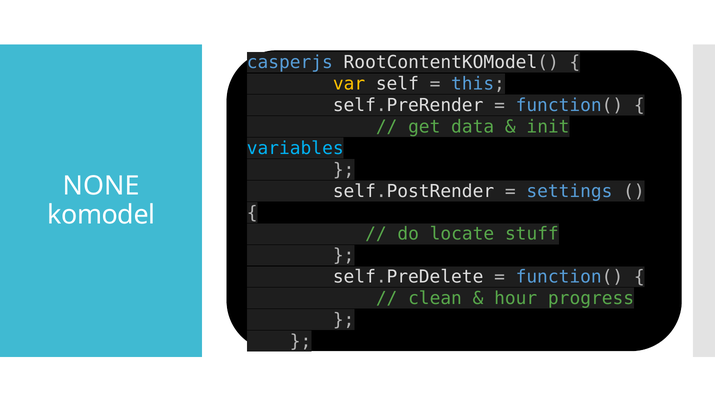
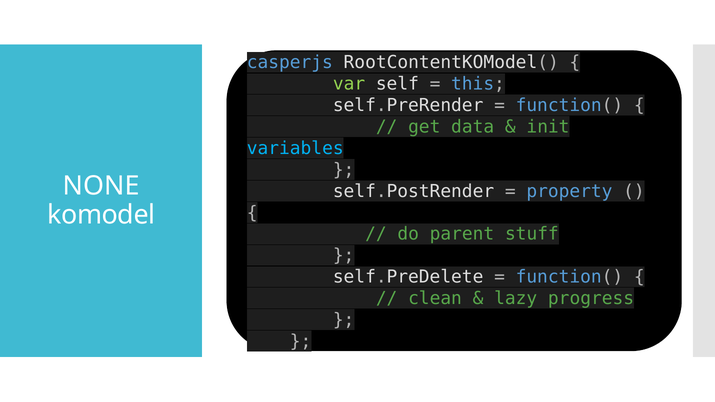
var colour: yellow -> light green (349, 84)
settings: settings -> property (569, 191)
locate: locate -> parent (462, 234)
hour: hour -> lazy (516, 299)
